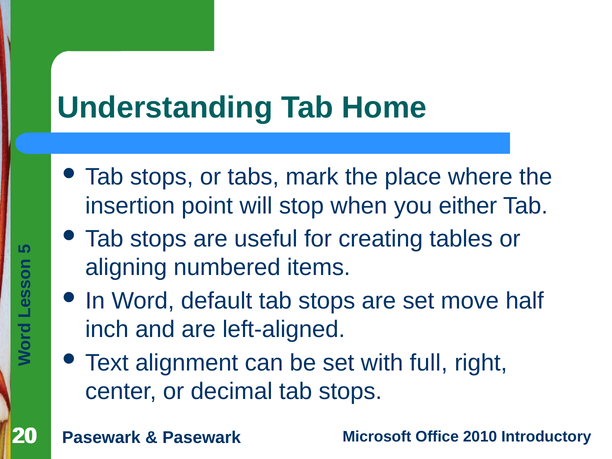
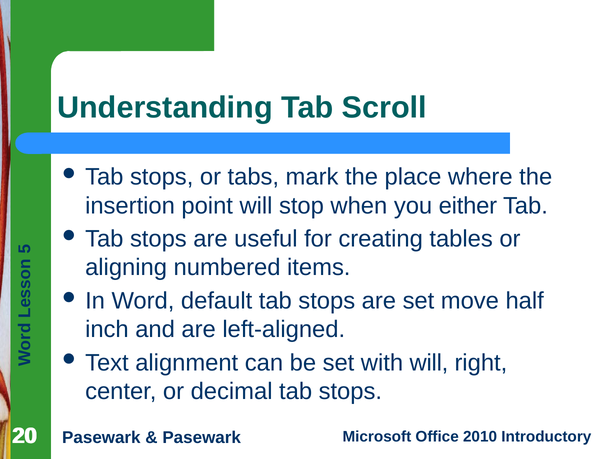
Home: Home -> Scroll (384, 108)
with full: full -> will (429, 363)
